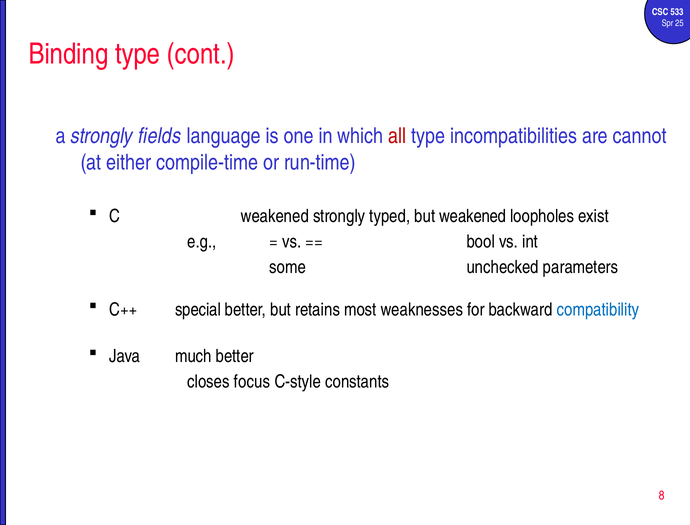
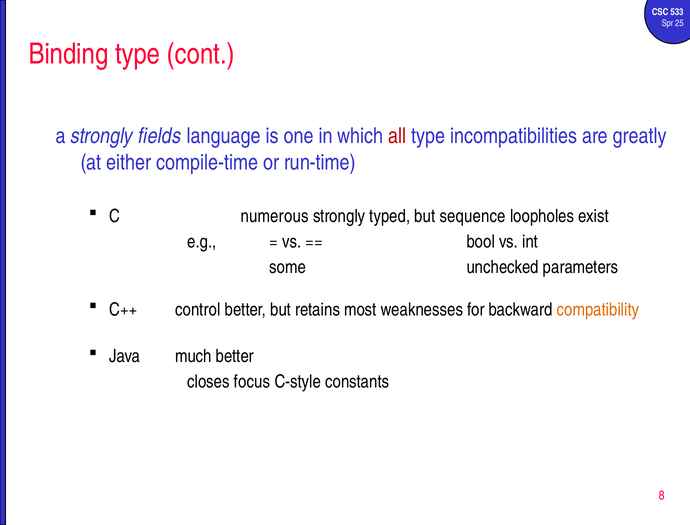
cannot: cannot -> greatly (640, 136)
C weakened: weakened -> numerous (275, 216)
but weakened: weakened -> sequence (473, 216)
special: special -> control (198, 310)
compatibility colour: blue -> orange (598, 310)
